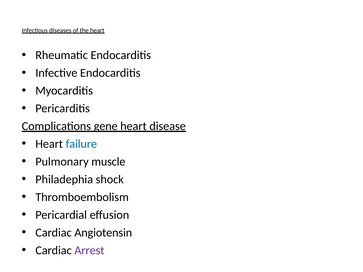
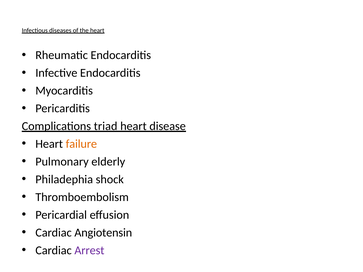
gene: gene -> triad (106, 126)
failure colour: blue -> orange (81, 144)
muscle: muscle -> elderly (108, 162)
